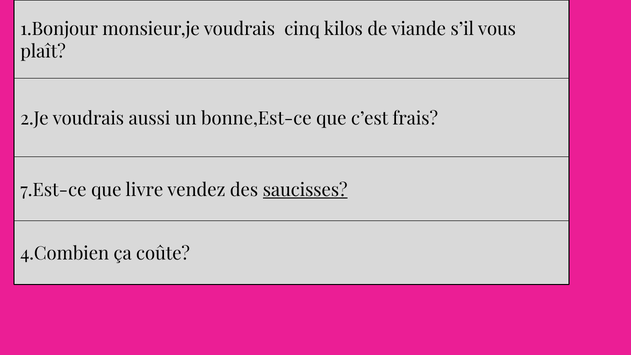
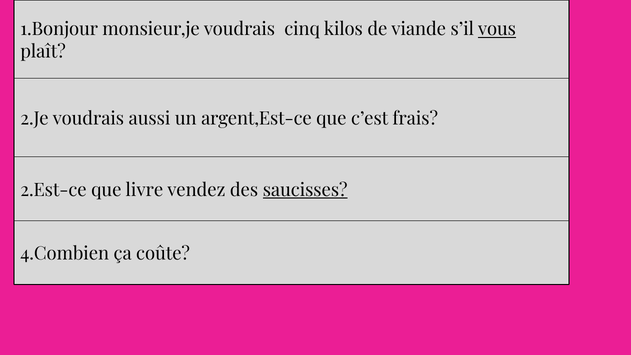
vous underline: none -> present (497, 29)
bonne,Est-ce: bonne,Est-ce -> argent,Est-ce (256, 119)
7.Est-ce: 7.Est-ce -> 2.Est-ce (53, 190)
